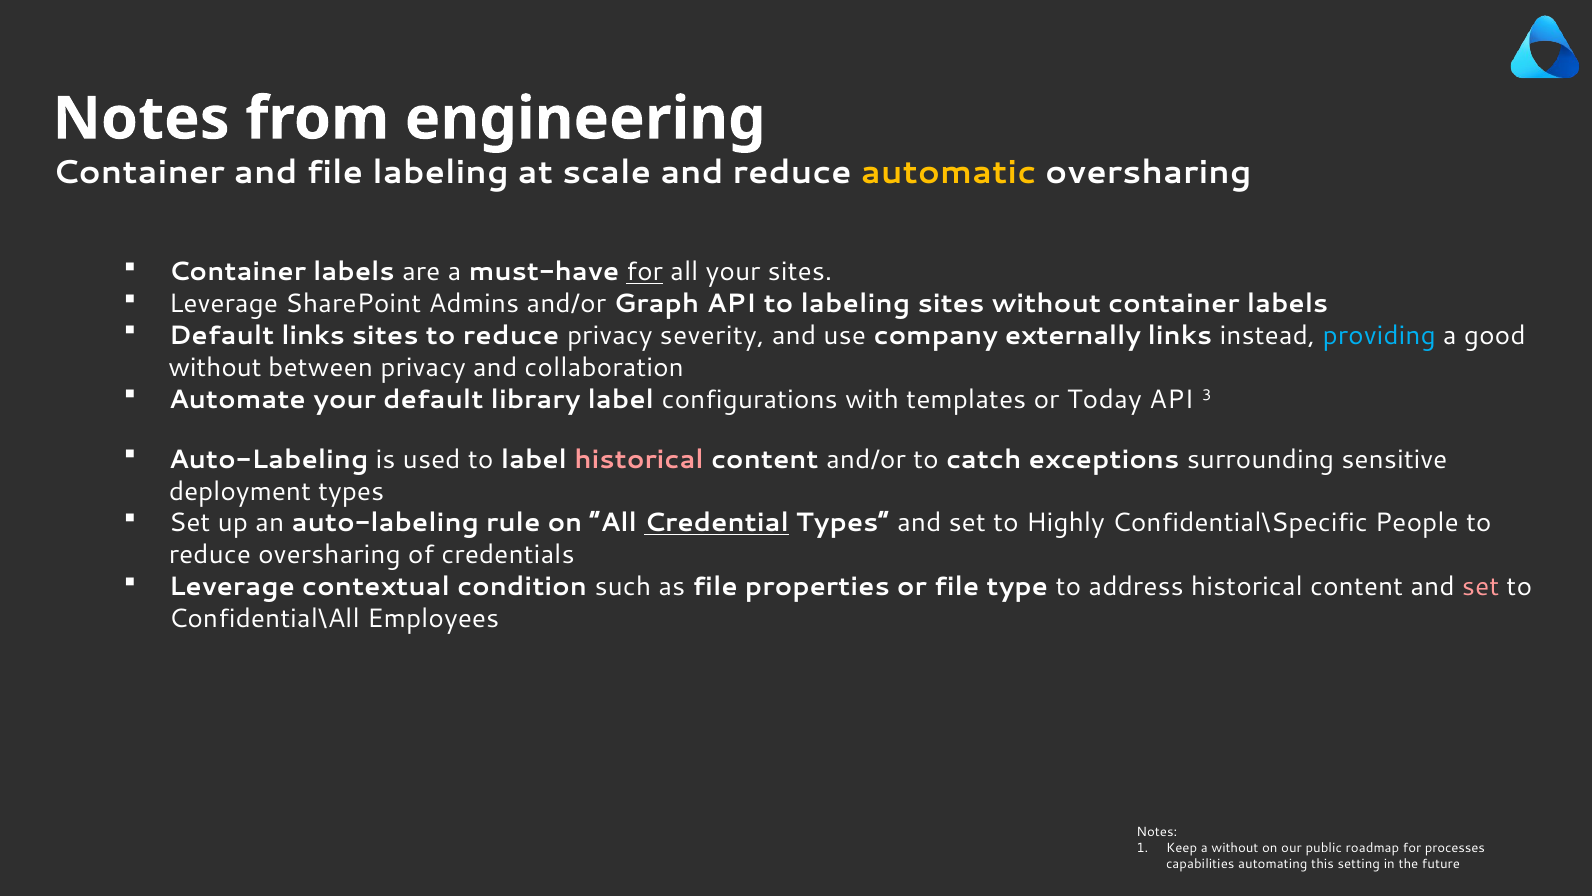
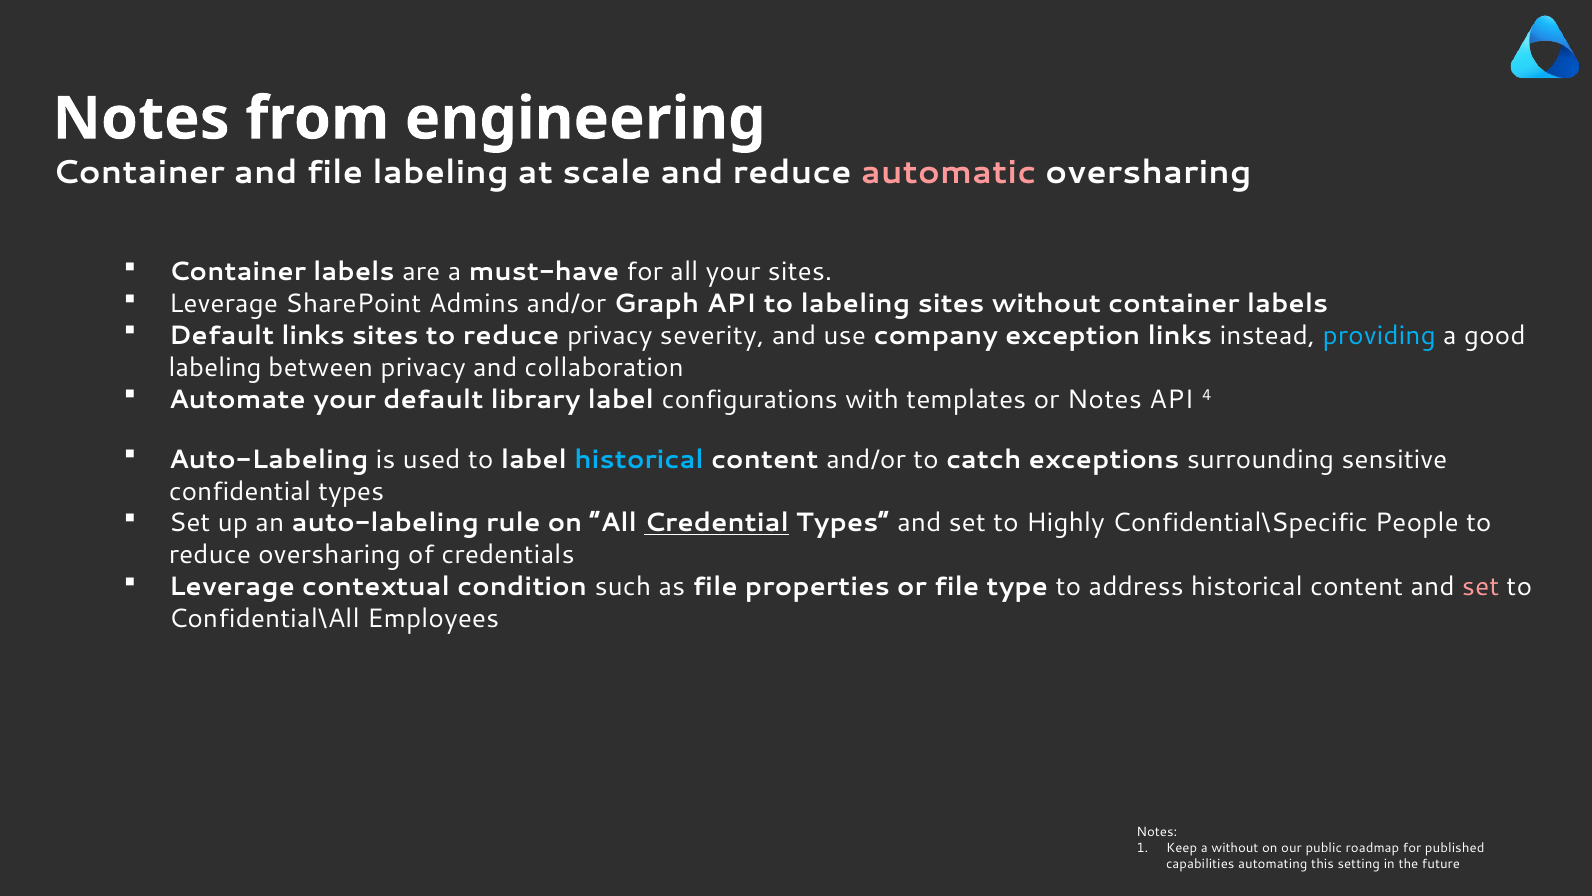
automatic colour: yellow -> pink (948, 173)
for underline: present -> none (645, 272)
externally: externally -> exception (1073, 335)
without: without -> labeling (215, 367)
or Today: Today -> Notes (1104, 399)
3: 3 -> 4 (1207, 395)
historical colour: pink -> light blue (639, 459)
deployment: deployment -> confidential (240, 491)
processes: processes -> published (1455, 847)
